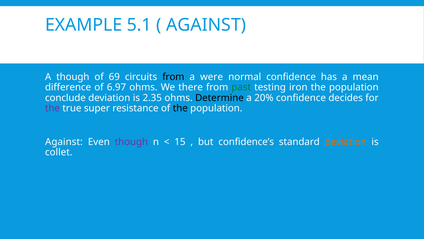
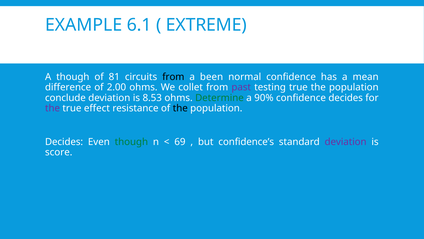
5.1: 5.1 -> 6.1 (139, 25)
AGAINST: AGAINST -> EXTREME (206, 25)
69: 69 -> 81 (114, 77)
were: were -> been (212, 77)
6.97: 6.97 -> 2.00 (116, 87)
there: there -> collet (191, 87)
past colour: green -> purple (241, 87)
testing iron: iron -> true (298, 87)
2.35: 2.35 -> 8.53 (152, 98)
Determine colour: black -> green (219, 98)
20%: 20% -> 90% (264, 98)
super: super -> effect (97, 108)
Against: Against -> Decides (64, 142)
though colour: purple -> green (131, 142)
15: 15 -> 69 (180, 142)
deviation colour: orange -> purple (346, 142)
collet: collet -> score (59, 152)
